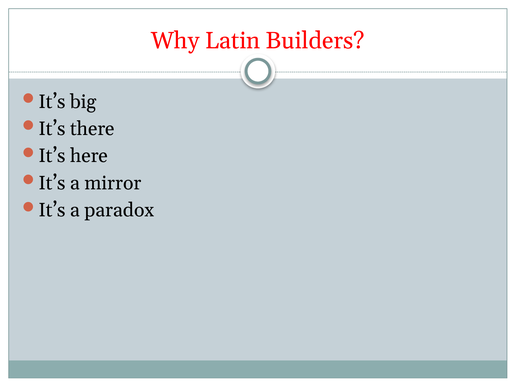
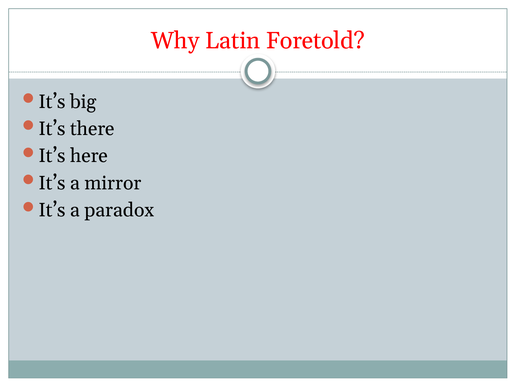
Builders: Builders -> Foretold (315, 41)
